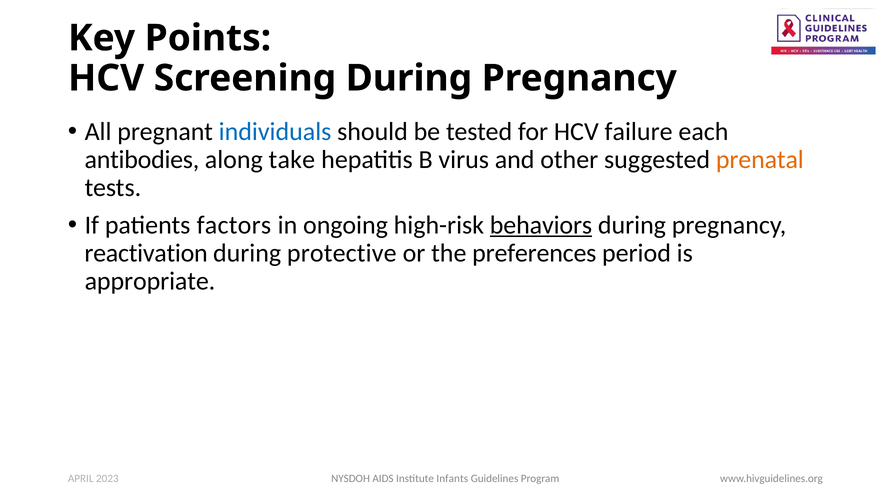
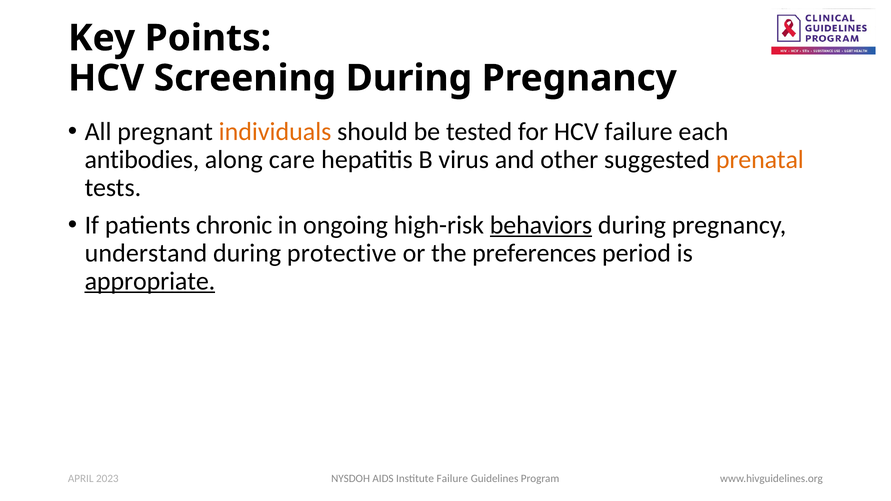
individuals colour: blue -> orange (275, 132)
take: take -> care (292, 160)
factors: factors -> chronic (234, 225)
reactivation: reactivation -> understand (146, 253)
appropriate underline: none -> present (150, 281)
Institute Infants: Infants -> Failure (452, 479)
